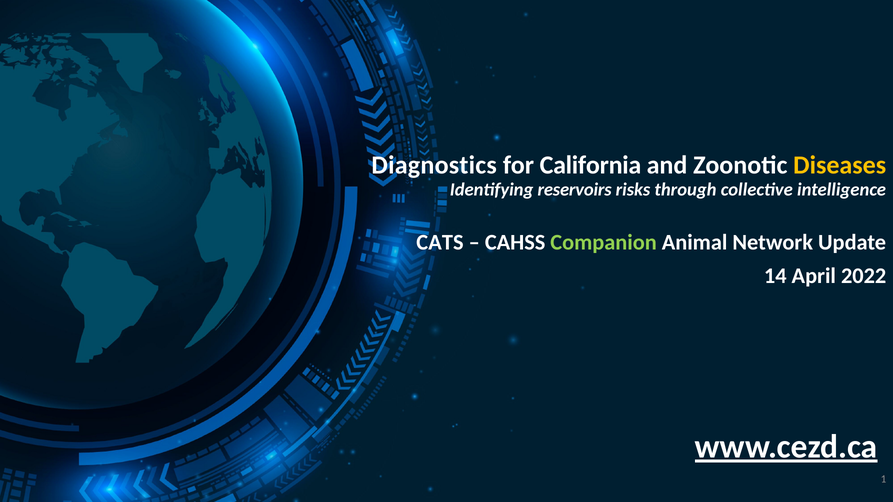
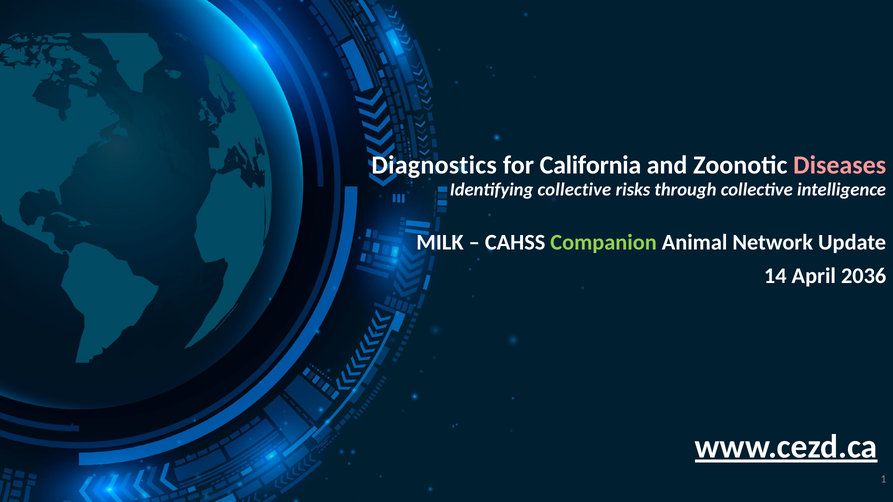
Diseases colour: yellow -> pink (840, 165)
Identifying reservoirs: reservoirs -> collective (574, 189)
CATS: CATS -> MILK (440, 242)
2022: 2022 -> 2036 (864, 276)
